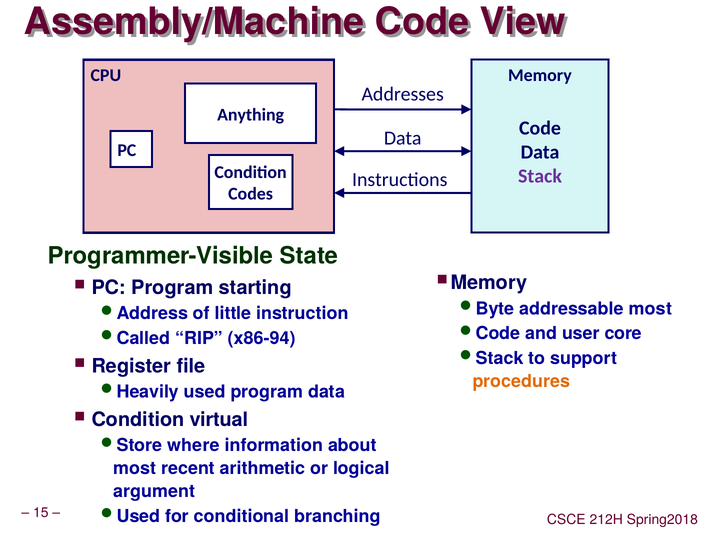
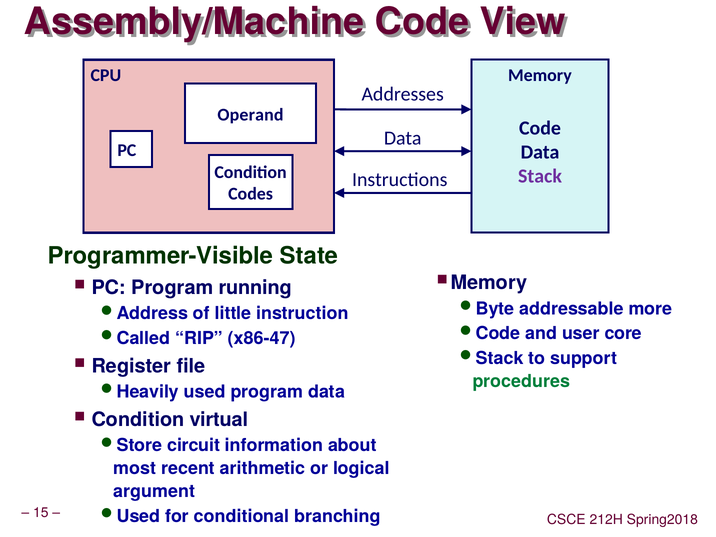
Anything: Anything -> Operand (251, 115)
starting: starting -> running (255, 288)
addressable most: most -> more (650, 309)
x86-94: x86-94 -> x86-47 (262, 338)
procedures colour: orange -> green (521, 381)
where: where -> circuit (194, 445)
